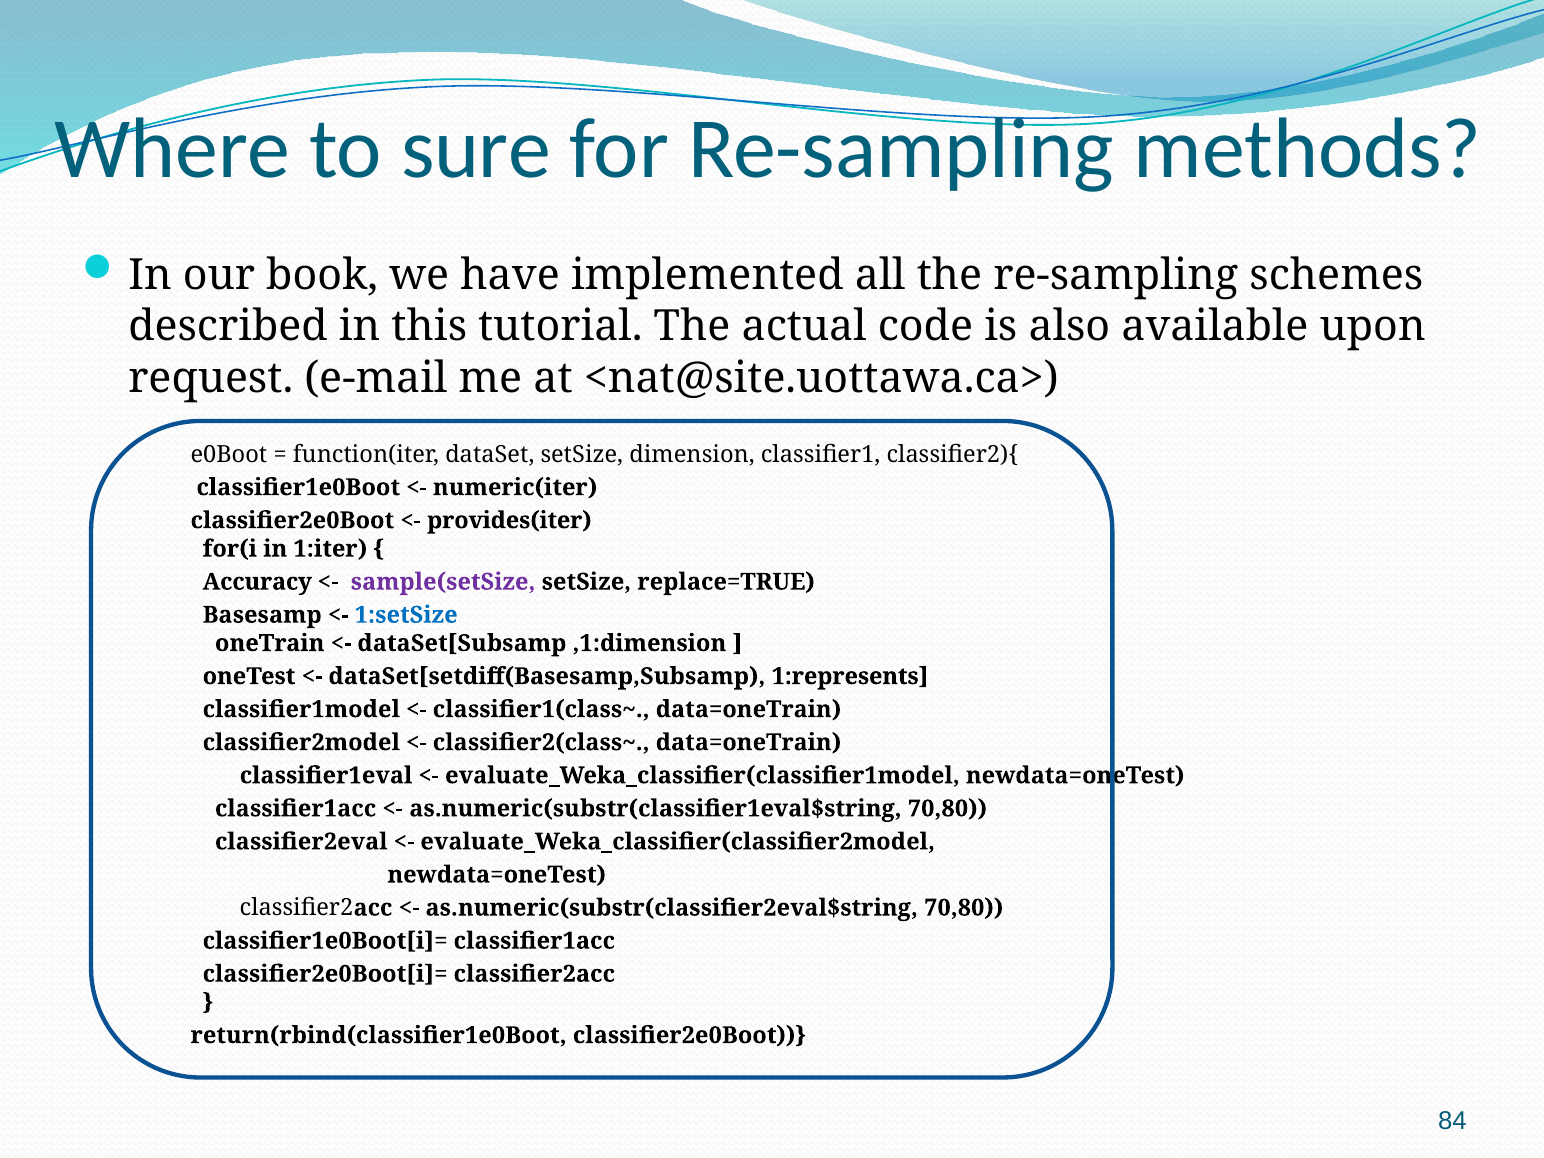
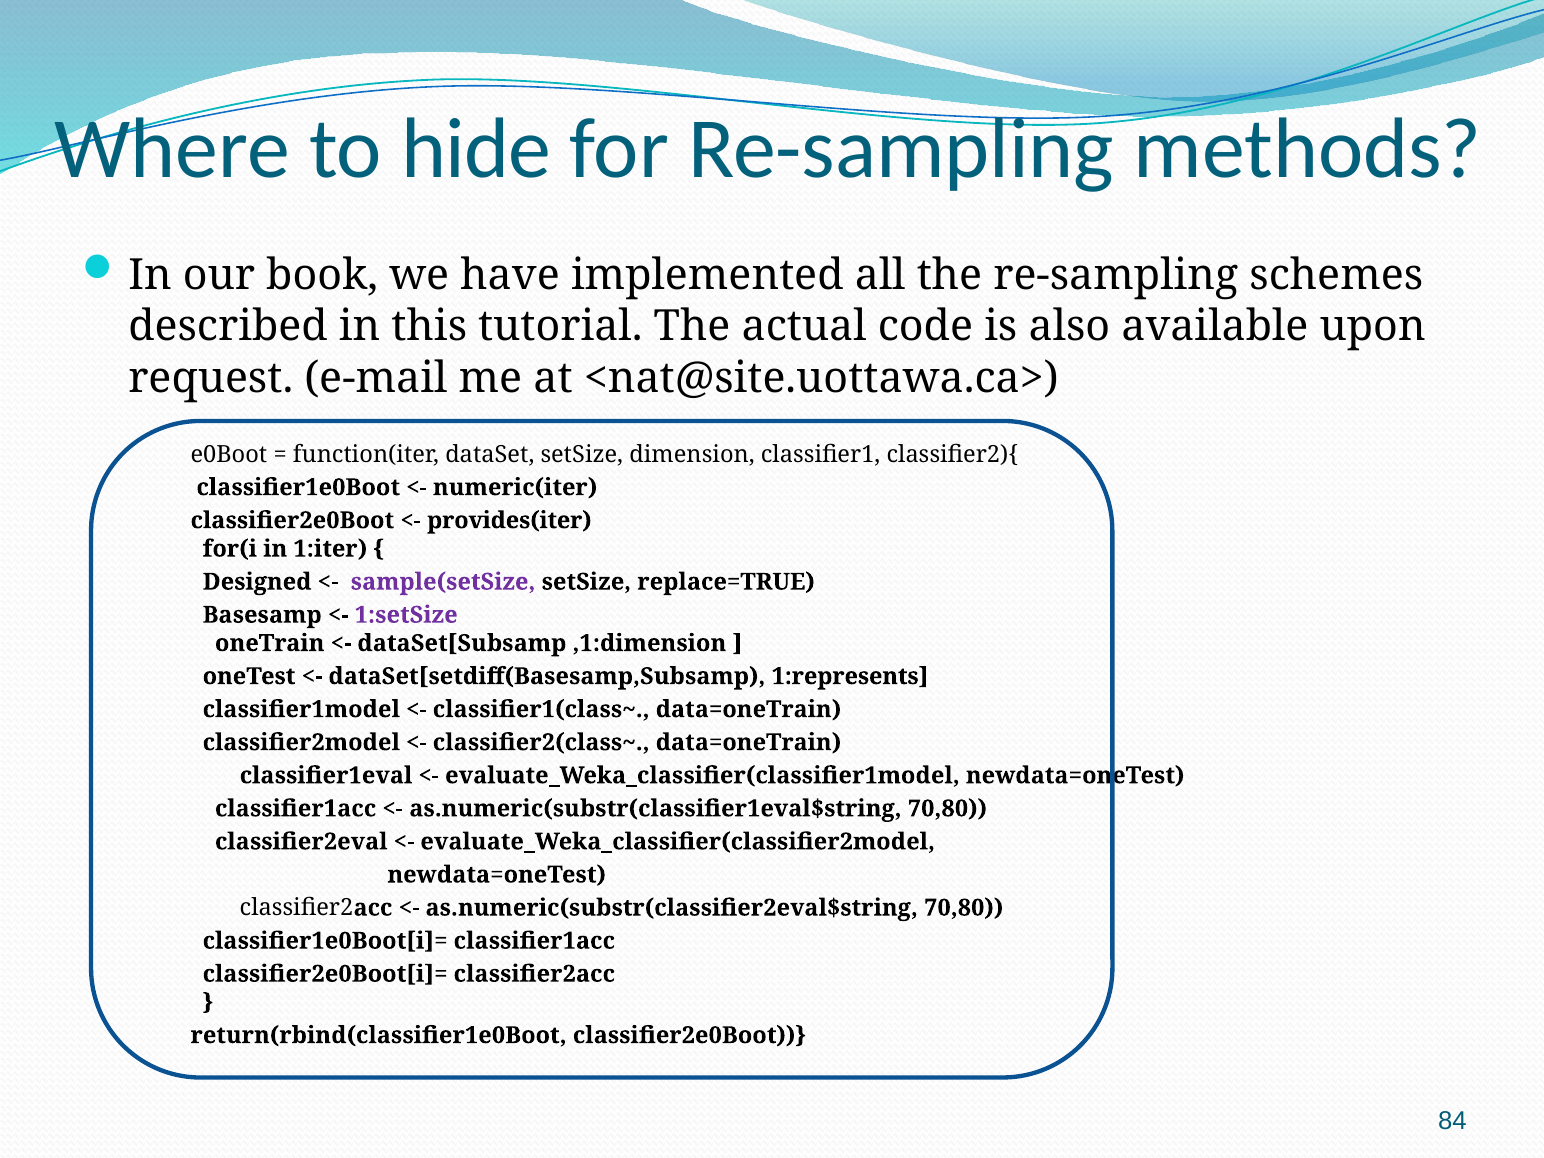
sure: sure -> hide (476, 149)
Accuracy: Accuracy -> Designed (257, 582)
1:setSize colour: blue -> purple (406, 615)
